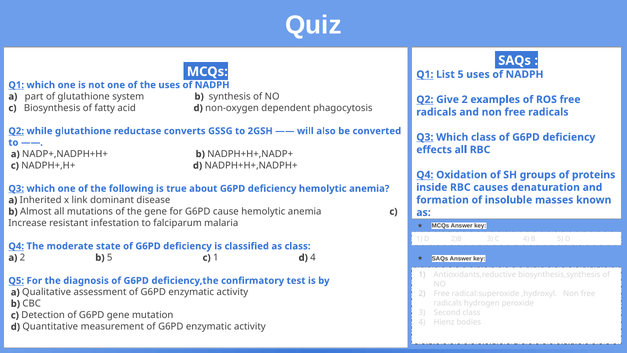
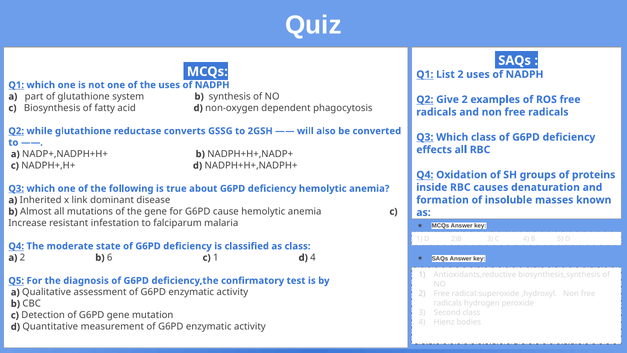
List 5: 5 -> 2 (461, 74)
2 b 5: 5 -> 6 (110, 257)
